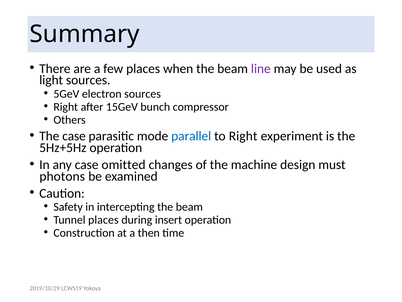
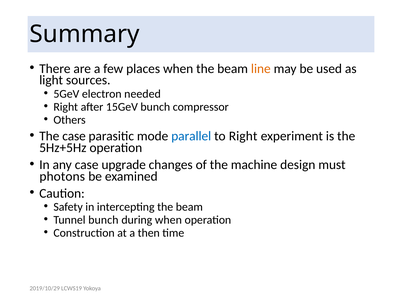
line colour: purple -> orange (261, 69)
electron sources: sources -> needed (143, 94)
omitted: omitted -> upgrade (124, 164)
Tunnel places: places -> bunch (103, 220)
during insert: insert -> when (168, 220)
